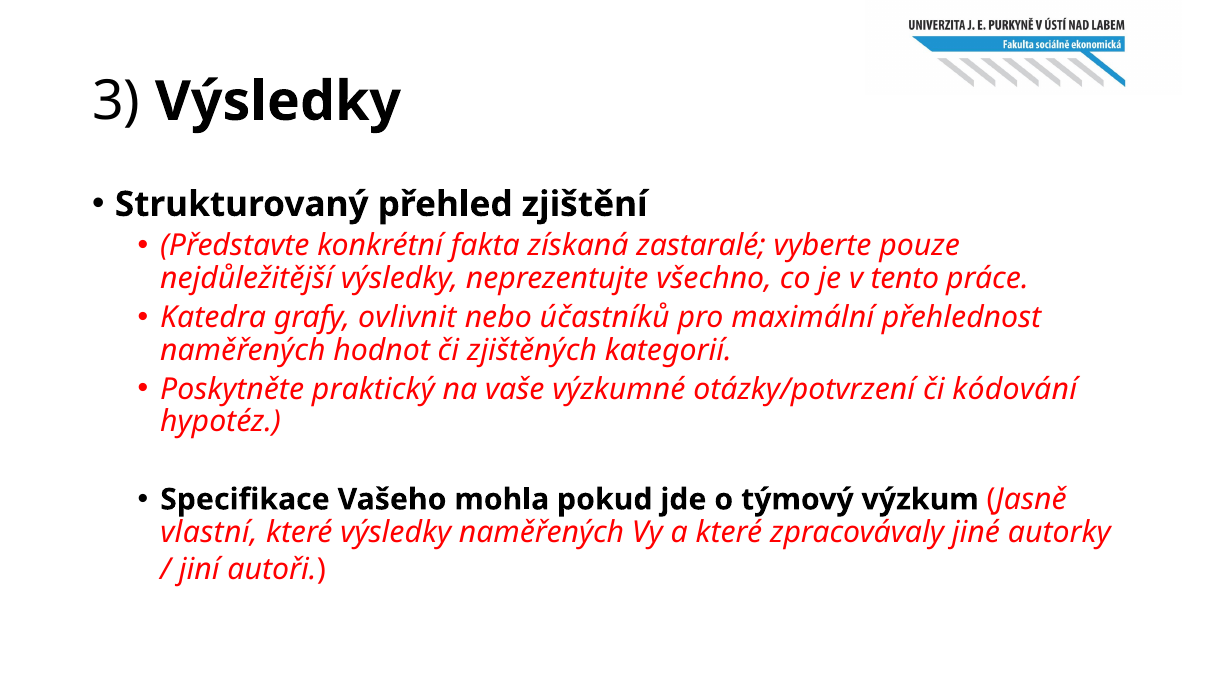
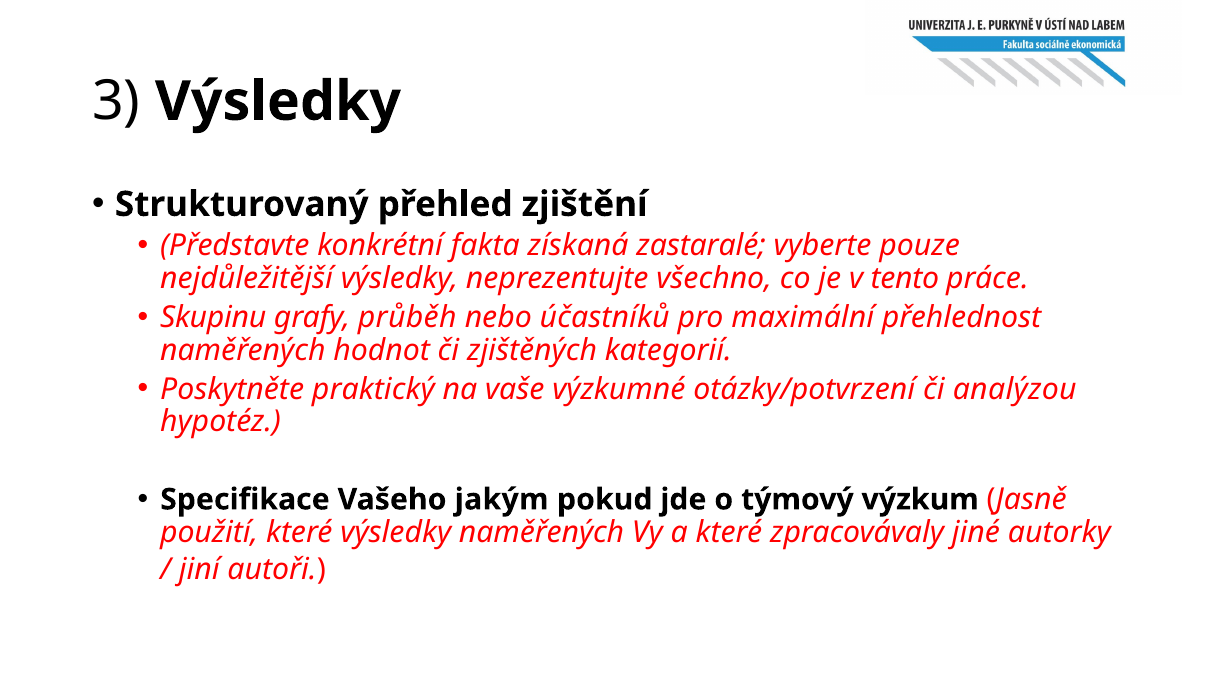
Katedra: Katedra -> Skupinu (213, 318)
ovlivnit: ovlivnit -> průběh (407, 318)
kódování: kódování -> analýzou (1015, 389)
mohla: mohla -> jakým (502, 500)
vlastní: vlastní -> použití (209, 532)
